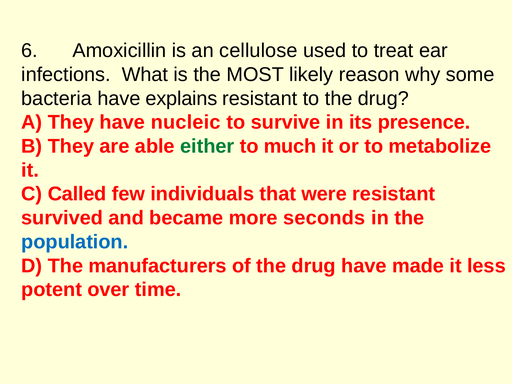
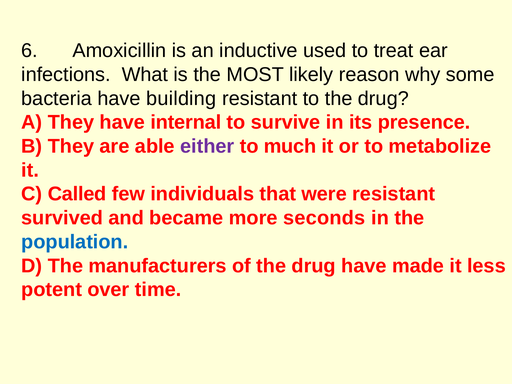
cellulose: cellulose -> inductive (258, 51)
explains: explains -> building (181, 98)
nucleic: nucleic -> internal (186, 122)
either colour: green -> purple (207, 146)
